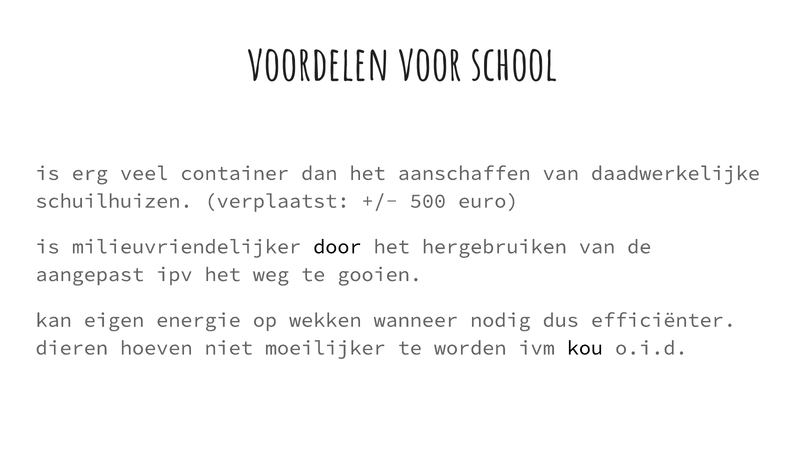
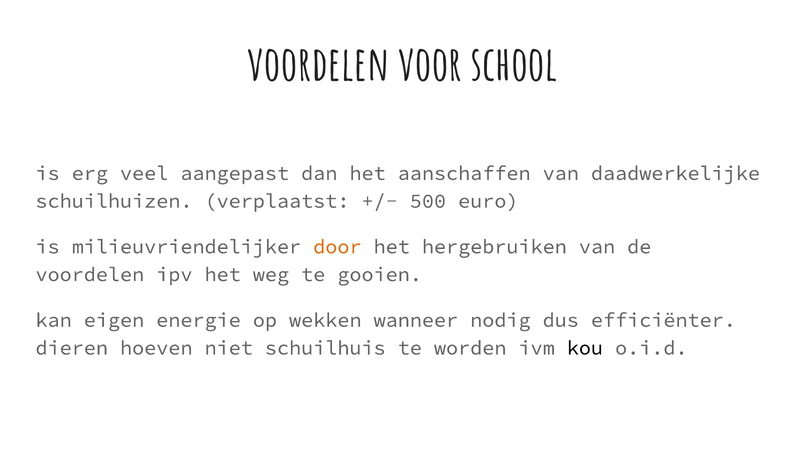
container: container -> aangepast (235, 173)
door colour: black -> orange (337, 247)
aangepast: aangepast -> voordelen (90, 274)
moeilijker: moeilijker -> schuilhuis (325, 348)
